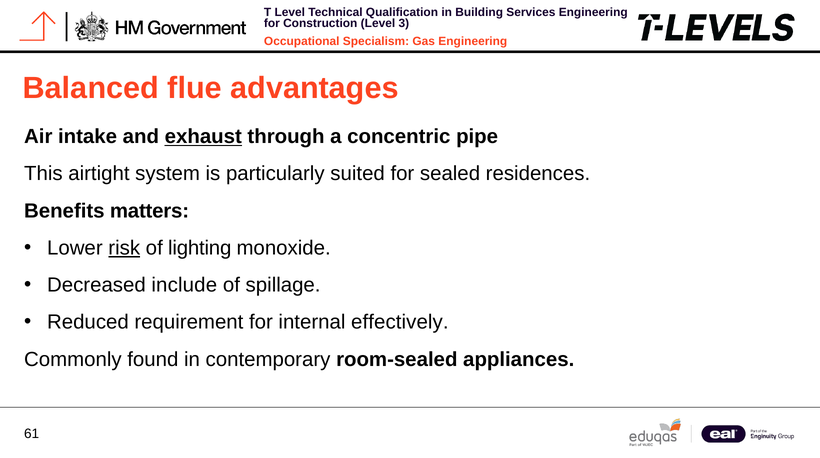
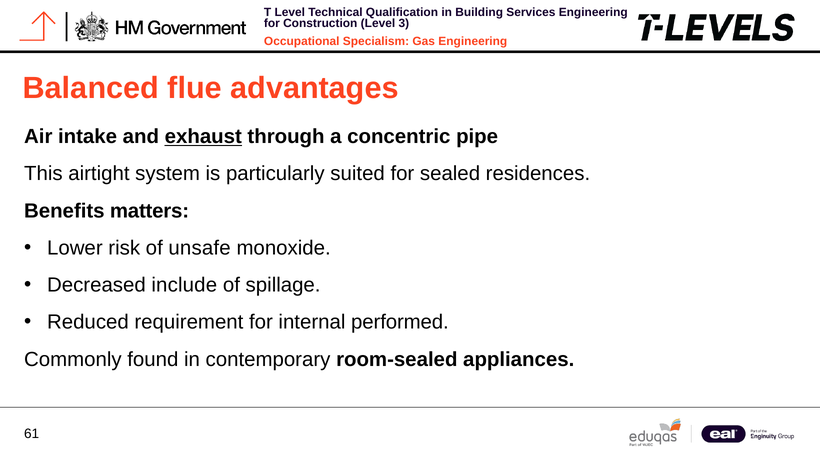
risk underline: present -> none (124, 248)
lighting: lighting -> unsafe (200, 248)
effectively: effectively -> performed (400, 322)
